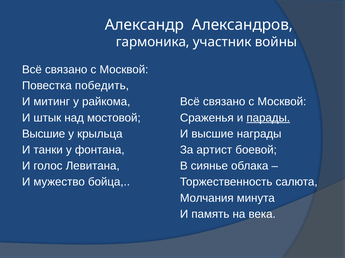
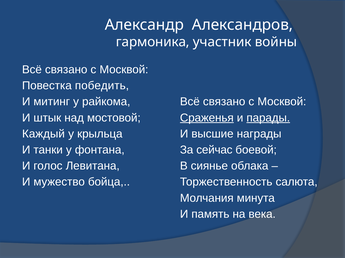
Сраженья underline: none -> present (207, 118)
Высшие: Высшие -> Каждый (43, 134)
артист: артист -> сейчас (214, 150)
